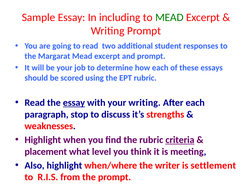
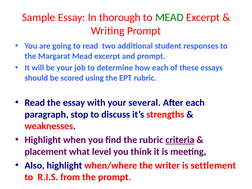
including: including -> thorough (120, 17)
essay underline: present -> none (74, 103)
your writing: writing -> several (145, 103)
